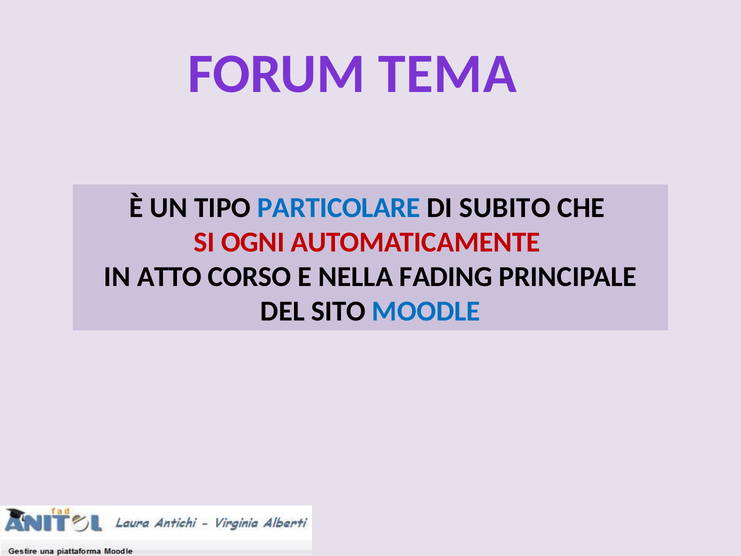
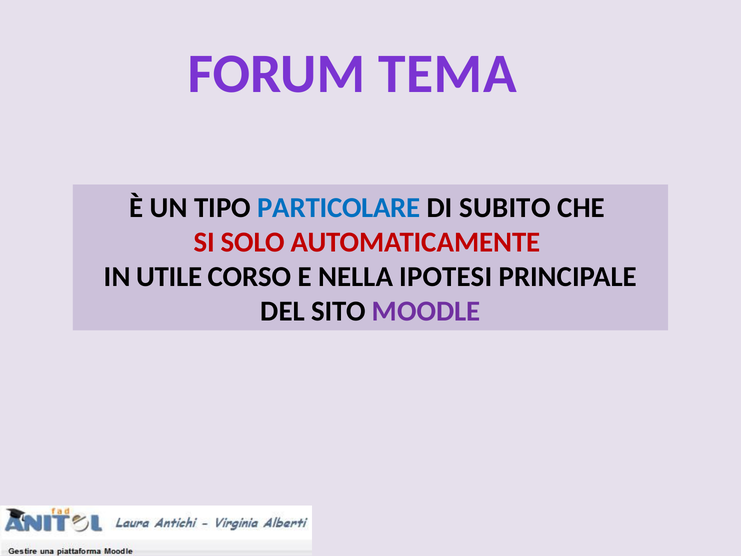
OGNI: OGNI -> SOLO (253, 242)
ATTO: ATTO -> UTILE (169, 277)
FADING: FADING -> IPOTESI (446, 277)
MOODLE colour: blue -> purple (426, 311)
